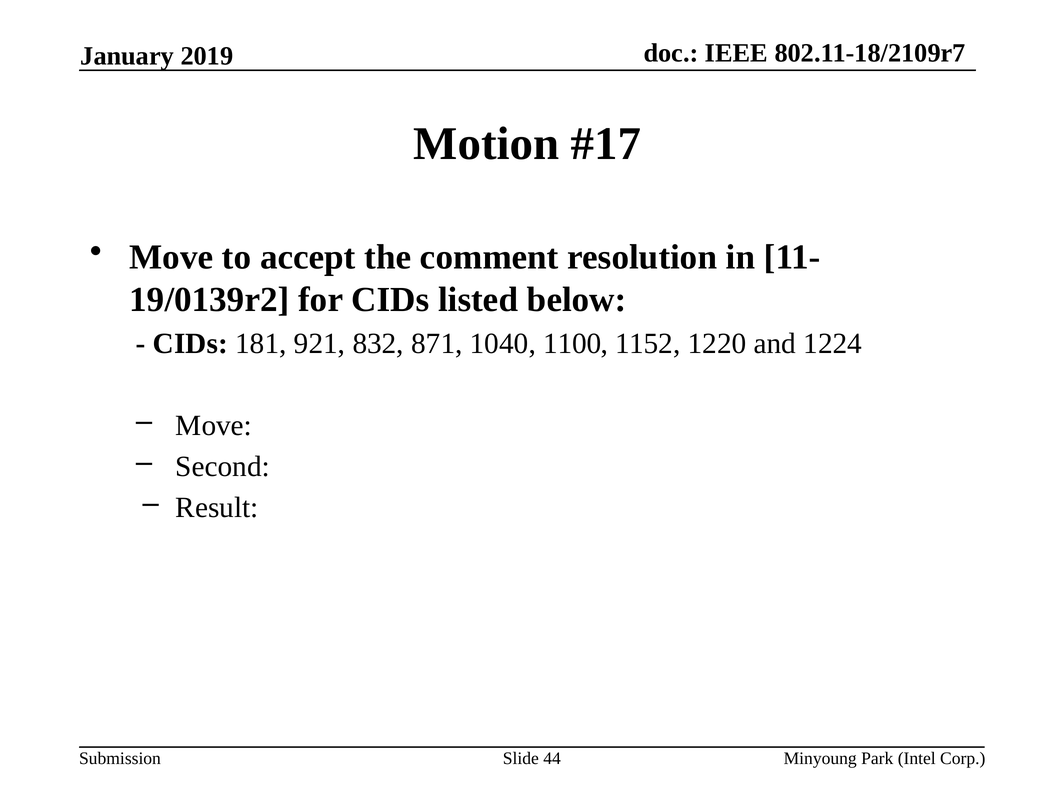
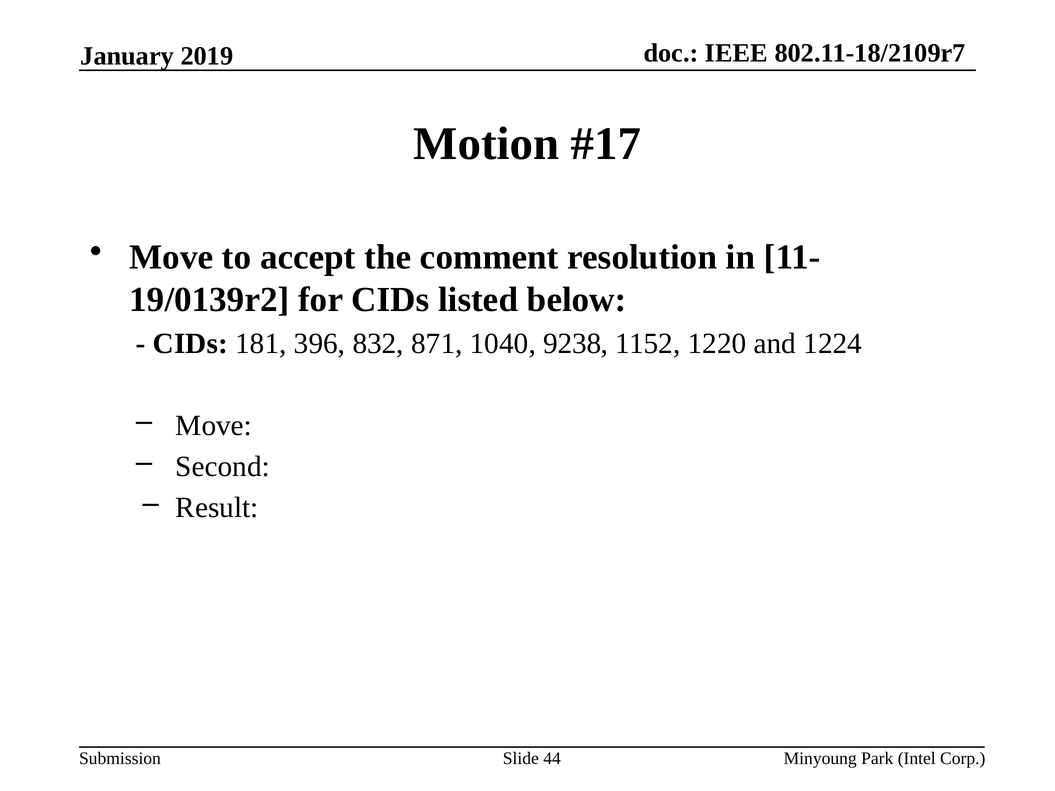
921: 921 -> 396 (320, 344)
1100: 1100 -> 9238 (576, 344)
